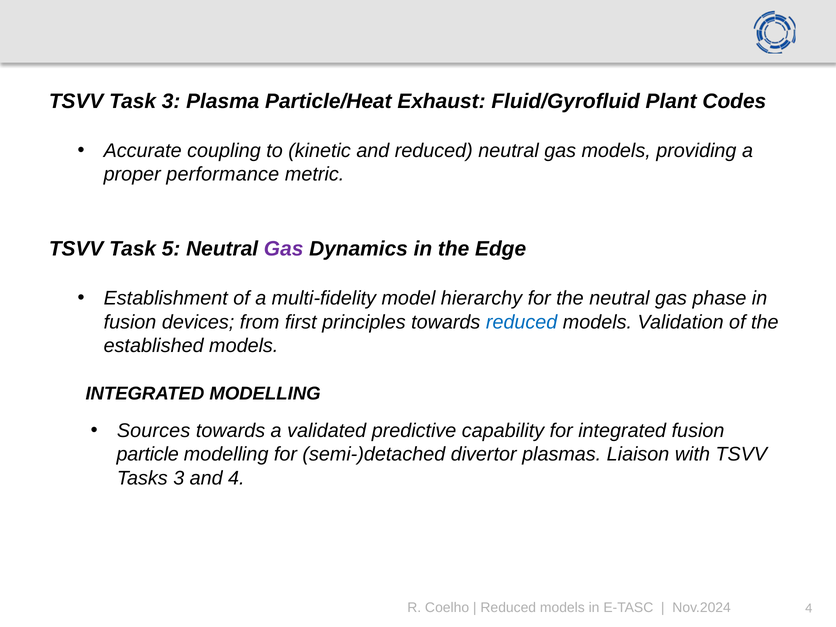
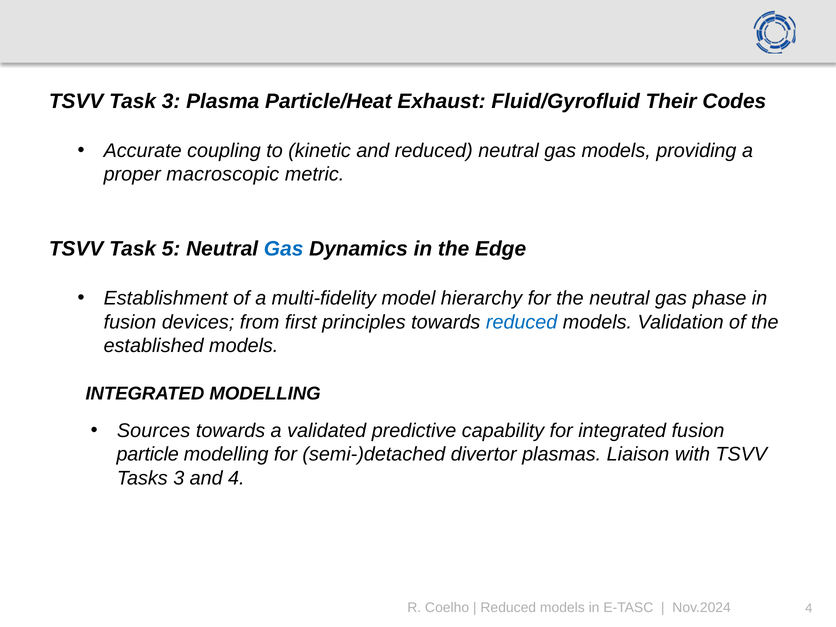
Plant: Plant -> Their (671, 101)
performance: performance -> macroscopic (223, 174)
Gas colour: purple -> blue (284, 249)
